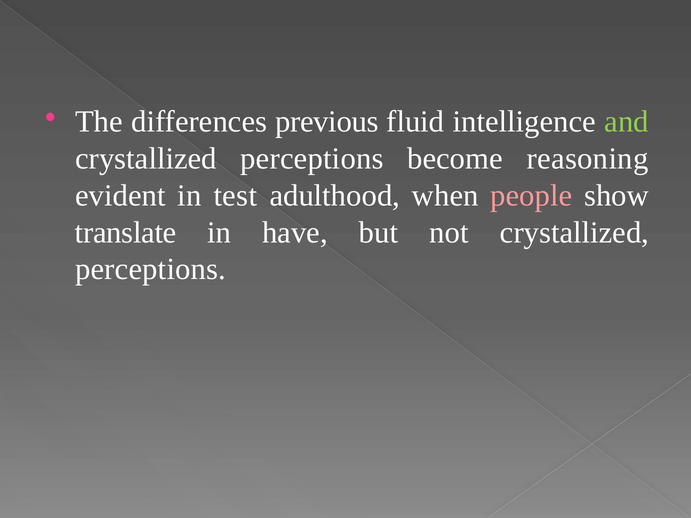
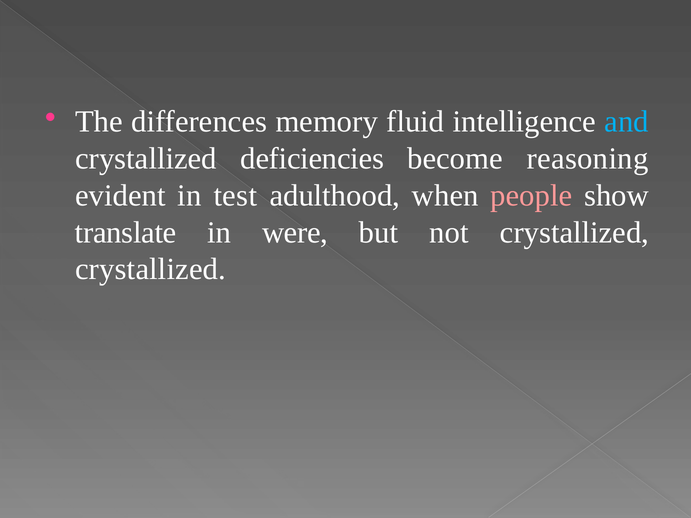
previous: previous -> memory (327, 122)
and colour: light green -> light blue (627, 122)
perceptions: perceptions -> deficiencies (312, 159)
have: have -> were (295, 233)
perceptions: perceptions -> crystallized (151, 269)
